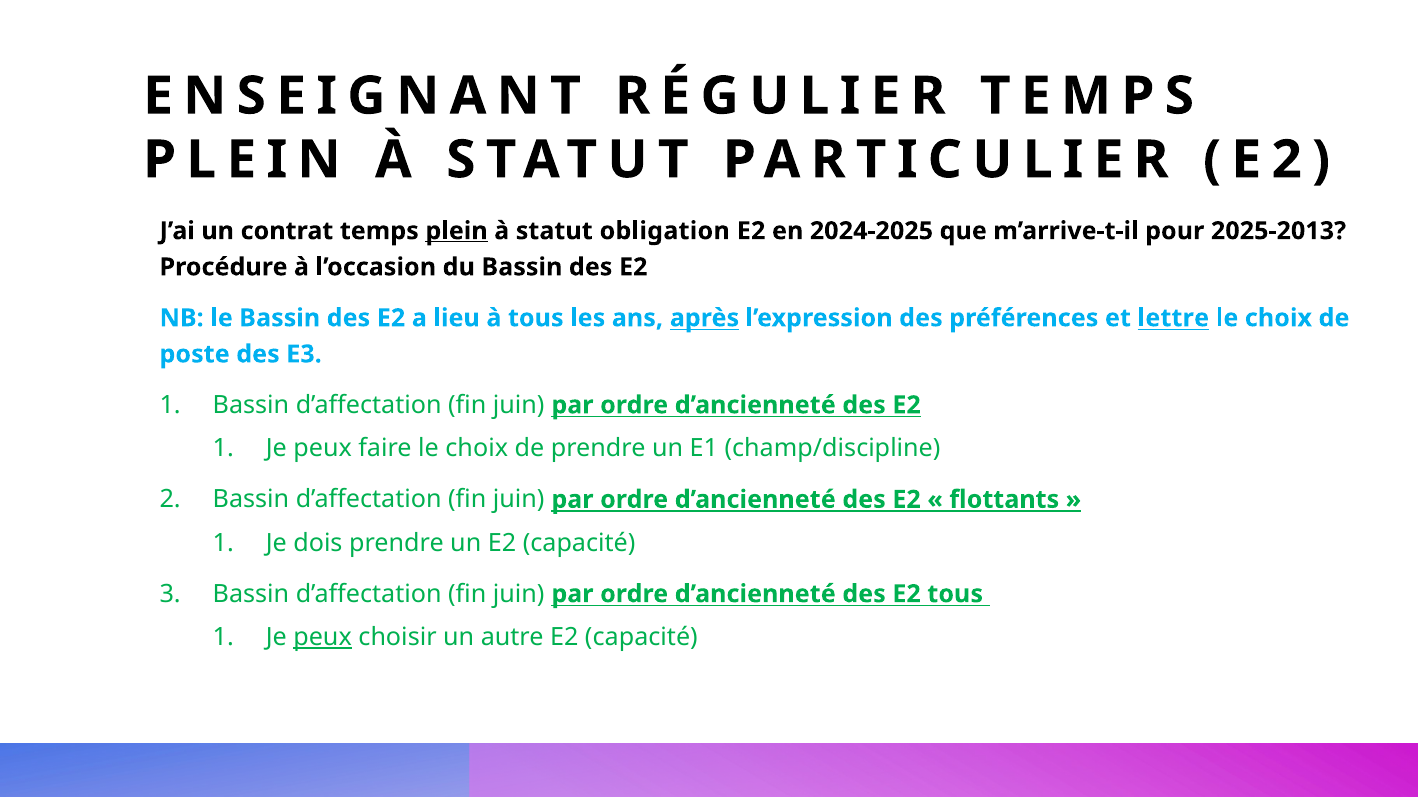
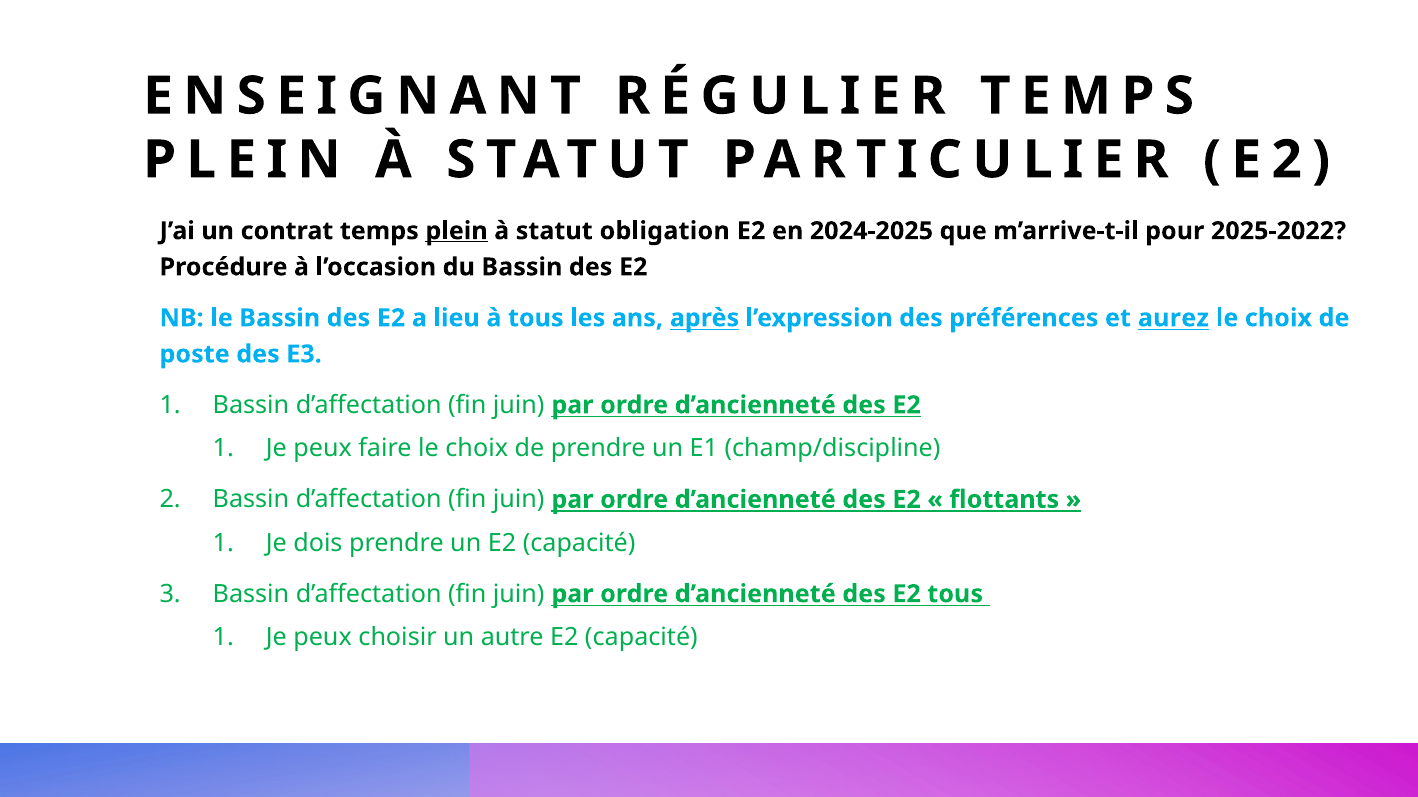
2025-2013: 2025-2013 -> 2025-2022 (1279, 231)
lettre: lettre -> aurez (1173, 318)
peux underline: present -> none (323, 638)
